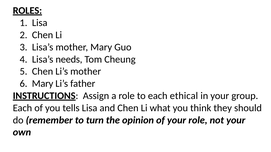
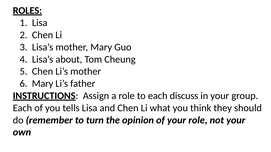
needs: needs -> about (69, 59)
ethical: ethical -> discuss (184, 96)
